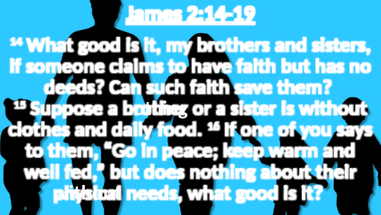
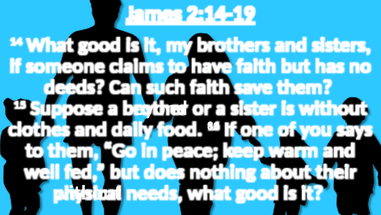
a nothing: nothing -> beyond (155, 108)
food 15: 15 -> 89 (213, 126)
